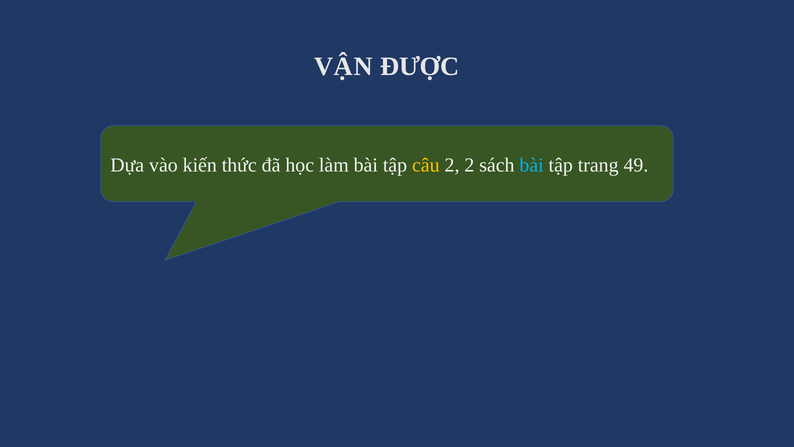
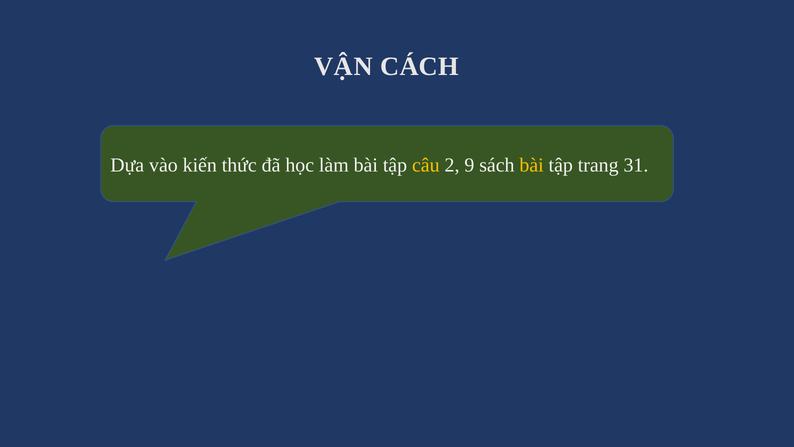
ĐƯỢC: ĐƯỢC -> CÁCH (420, 66)
2 2: 2 -> 9 (469, 165)
bài colour: light blue -> yellow (532, 165)
49: 49 -> 31 (636, 165)
